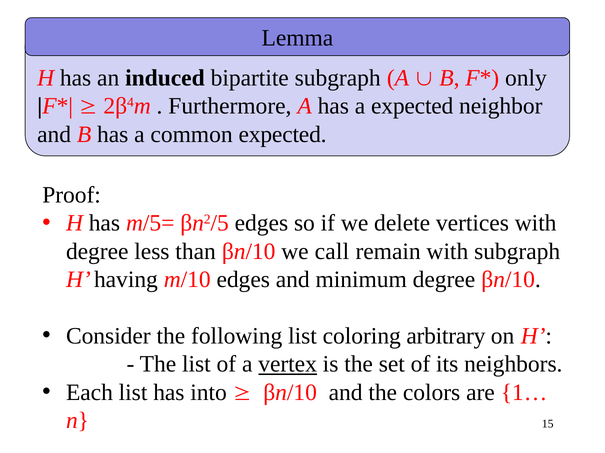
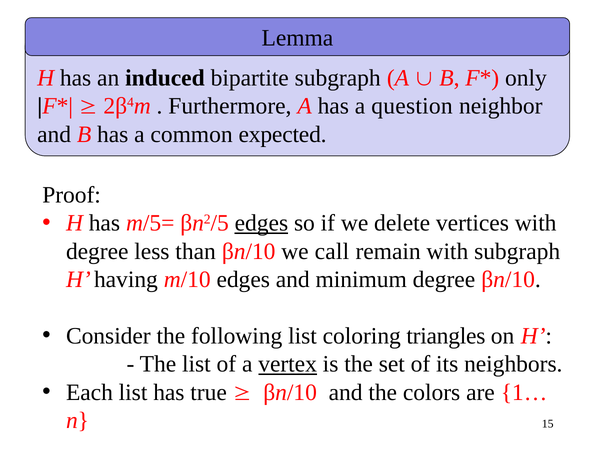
a expected: expected -> question (412, 106)
edges underline: none -> present (261, 223)
arbitrary: arbitrary -> triangles (446, 336)
into: into -> true (209, 393)
